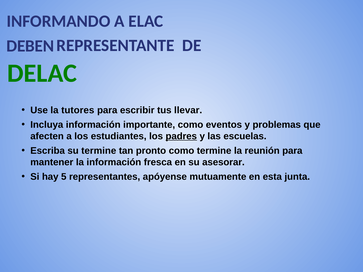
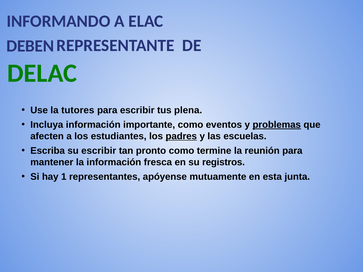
llevar: llevar -> plena (188, 110)
problemas underline: none -> present (277, 125)
su termine: termine -> escribir (99, 151)
asesorar: asesorar -> registros (223, 162)
5: 5 -> 1 (64, 177)
